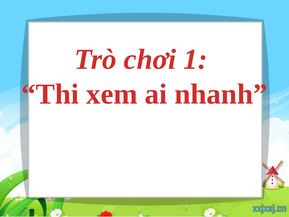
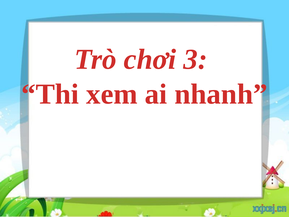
1: 1 -> 3 (195, 59)
